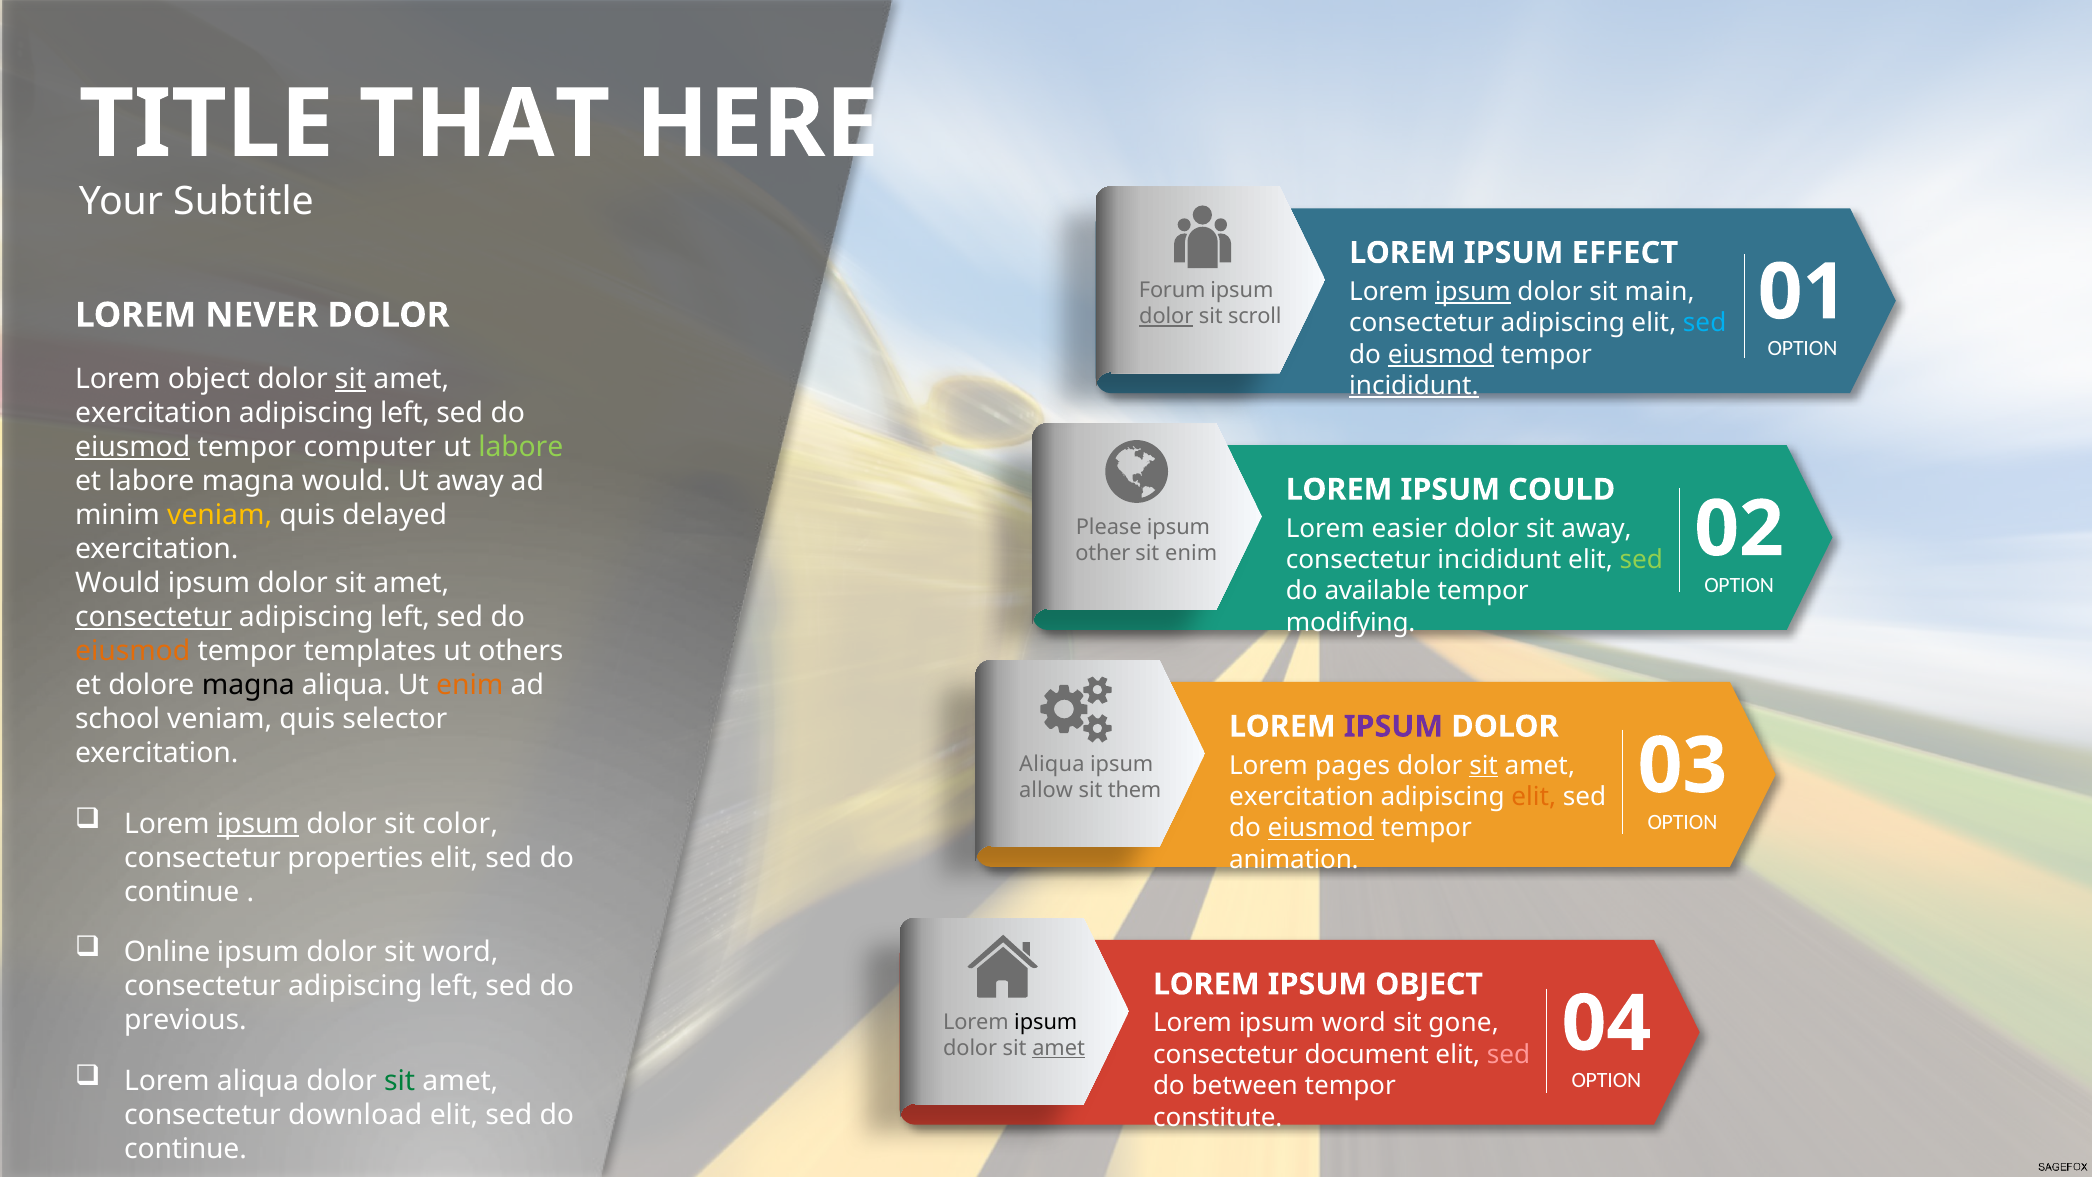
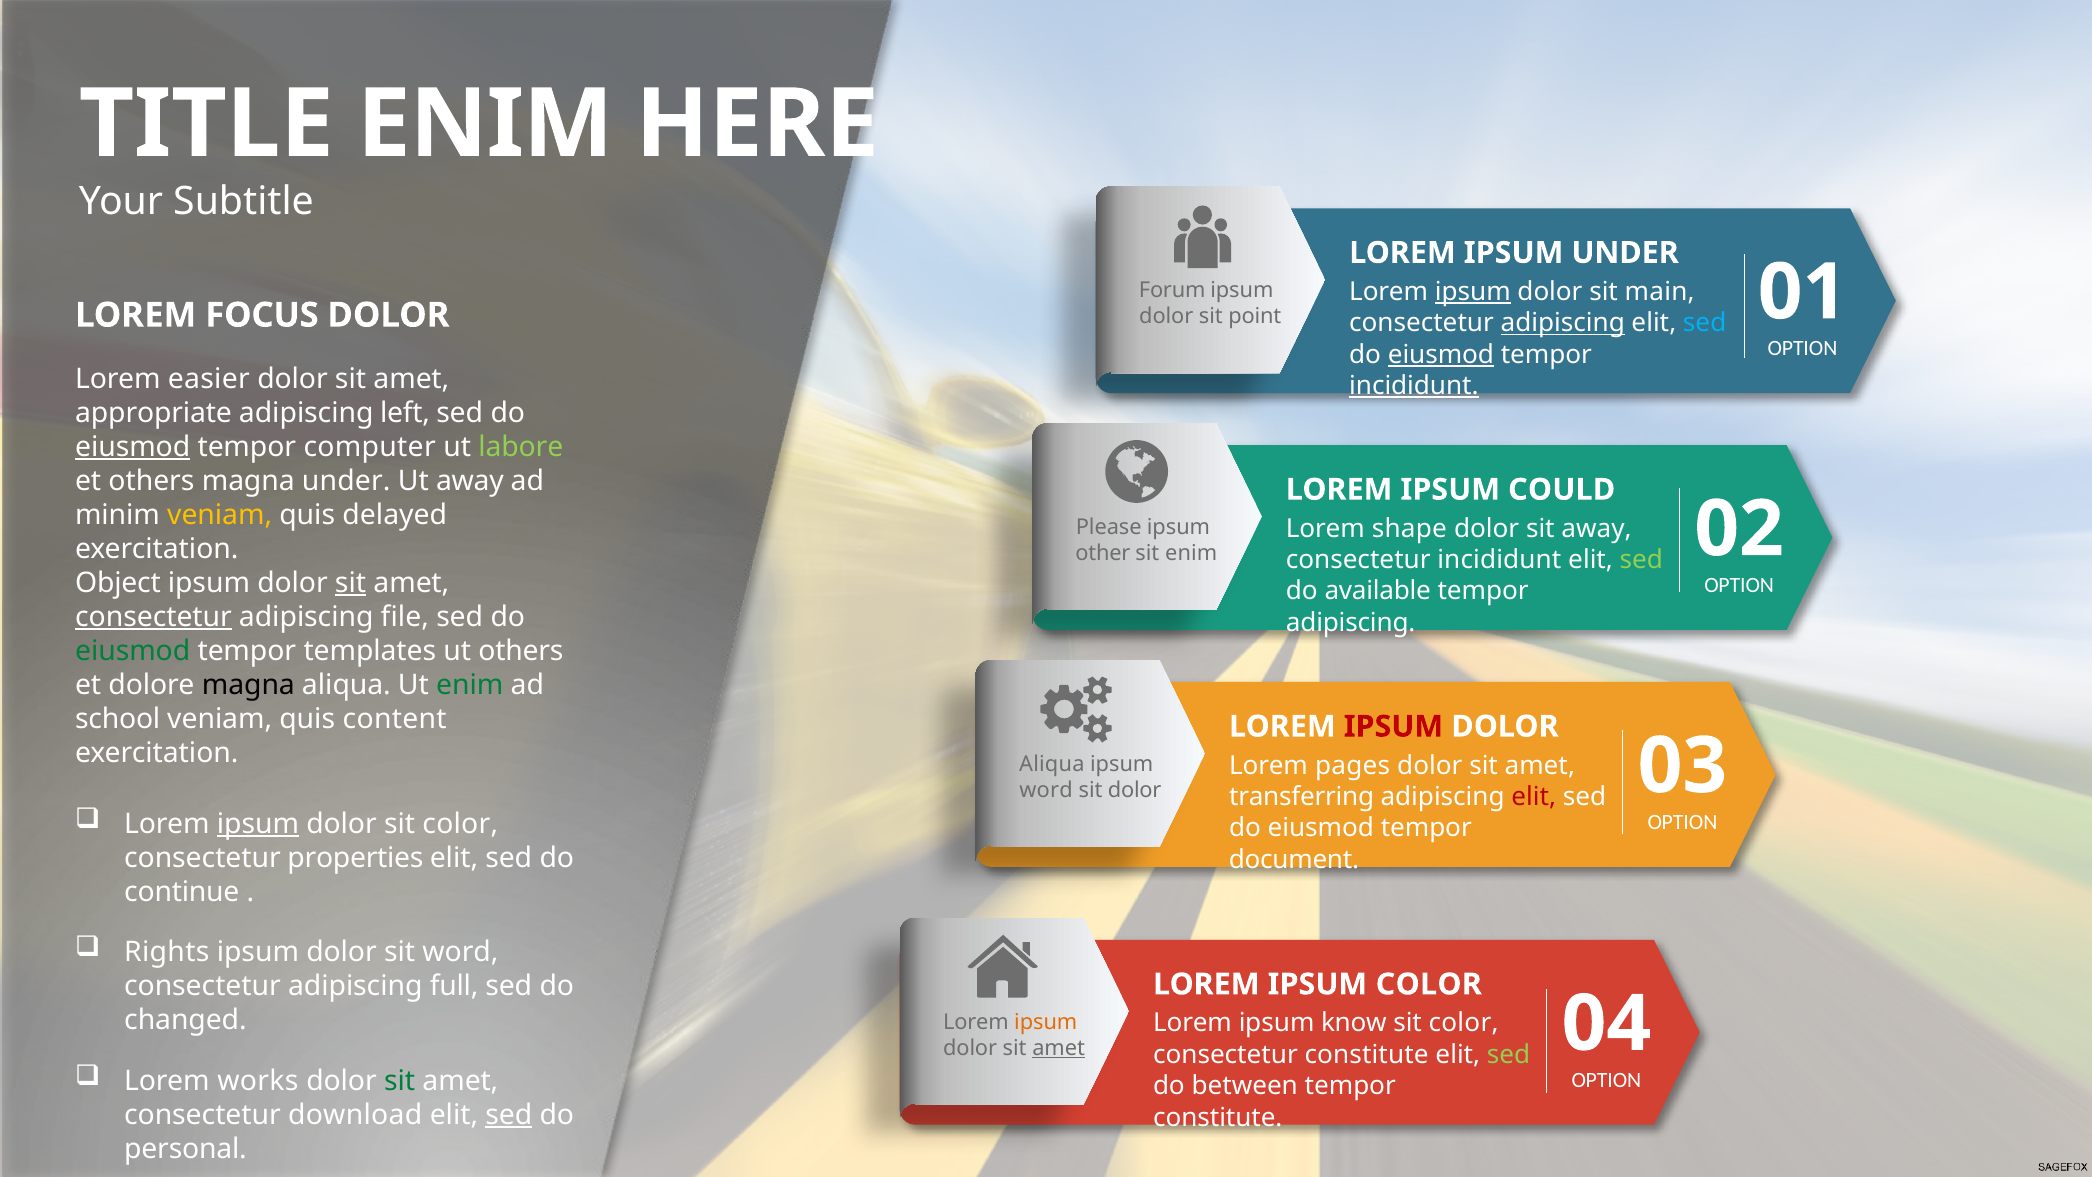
THAT: THAT -> ENIM (485, 124)
IPSUM EFFECT: EFFECT -> UNDER (1625, 253)
NEVER: NEVER -> FOCUS (262, 315)
dolor underline: present -> none (1166, 317)
scroll: scroll -> point (1255, 317)
adipiscing underline: none -> present (1563, 323)
Lorem object: object -> easier (209, 379)
sit underline: present -> none (351, 379)
exercitation: exercitation -> appropriate (154, 413)
et labore: labore -> others (151, 481)
magna would: would -> under (346, 481)
easier: easier -> shape (1409, 528)
Would: Would -> Object (118, 583)
sit underline: none -> present (351, 583)
left: left -> file (405, 617)
modifying: modifying -> adipiscing (1351, 623)
eiusmod colour: orange -> green (133, 651)
enim colour: orange -> green (470, 685)
selector: selector -> content (395, 719)
IPSUM colour: purple -> red (1393, 726)
sit underline: present -> none (1484, 765)
allow: allow -> word (1046, 790)
sit them: them -> dolor (1135, 790)
exercitation: exercitation -> transferring (1302, 797)
elit colour: orange -> red (1534, 797)
eiusmod underline: present -> none (1321, 828)
animation: animation -> document (1294, 859)
Online: Online -> Rights (167, 952)
left: left -> full (454, 986)
IPSUM OBJECT: OBJECT -> COLOR (1429, 984)
previous: previous -> changed (185, 1020)
ipsum colour: black -> orange (1046, 1022)
ipsum word: word -> know (1354, 1023)
gone: gone -> color (1464, 1023)
consectetur document: document -> constitute (1367, 1054)
sed colour: pink -> light green (1508, 1054)
Lorem aliqua: aliqua -> works (258, 1080)
sed underline: none -> present (509, 1114)
continue: continue -> personal (186, 1148)
